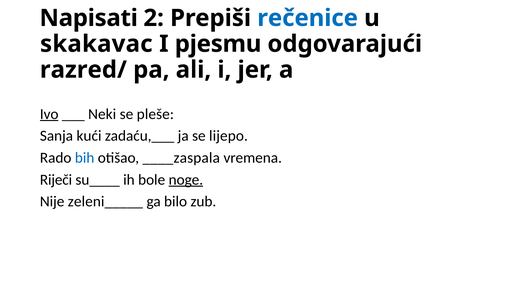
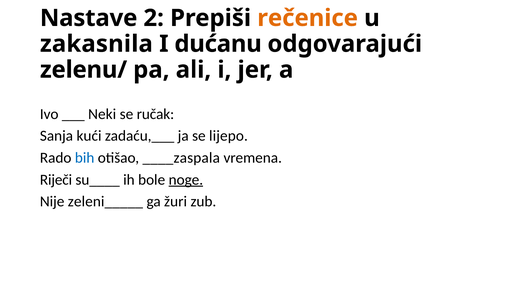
Napisati: Napisati -> Nastave (89, 18)
rečenice colour: blue -> orange (308, 18)
skakavac: skakavac -> zakasnila (96, 44)
pjesmu: pjesmu -> dućanu (218, 44)
razred/: razred/ -> zelenu/ (84, 70)
Ivo underline: present -> none (49, 114)
pleše: pleše -> ručak (155, 114)
bilo: bilo -> žuri (176, 202)
